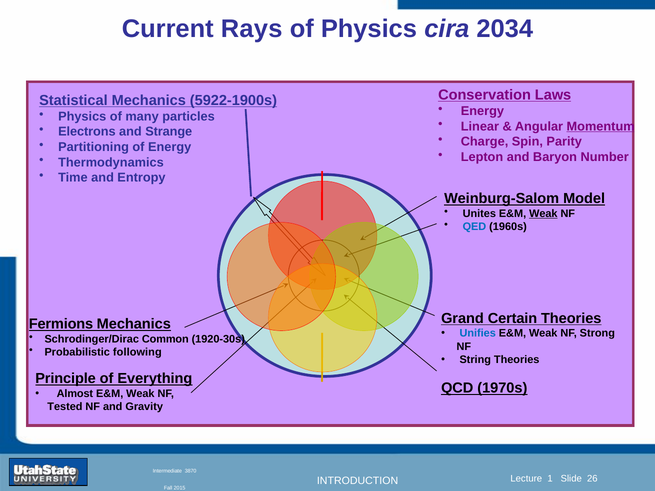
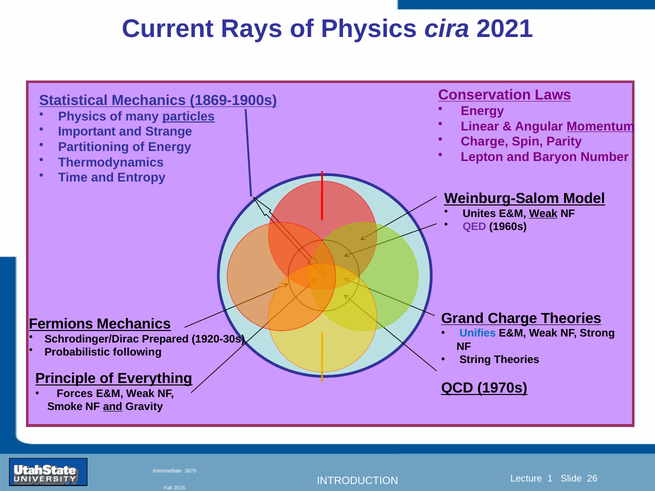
2034: 2034 -> 2021 (505, 29)
5922-1900s: 5922-1900s -> 1869-1900s (233, 100)
particles underline: none -> present (189, 117)
Electrons: Electrons -> Important (87, 132)
QED colour: blue -> purple (474, 227)
Grand Certain: Certain -> Charge (512, 318)
Common: Common -> Prepared (165, 339)
Almost: Almost -> Forces (75, 394)
Tested: Tested -> Smoke (65, 407)
and underline: none -> present (113, 407)
